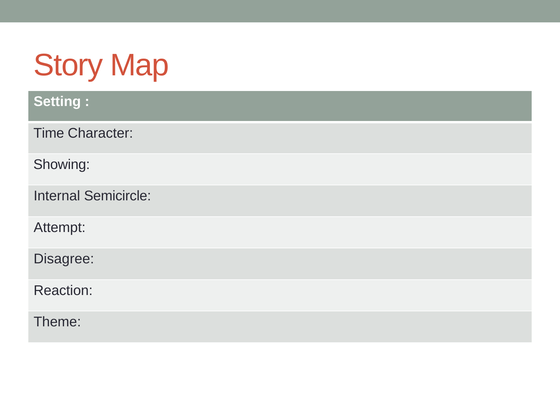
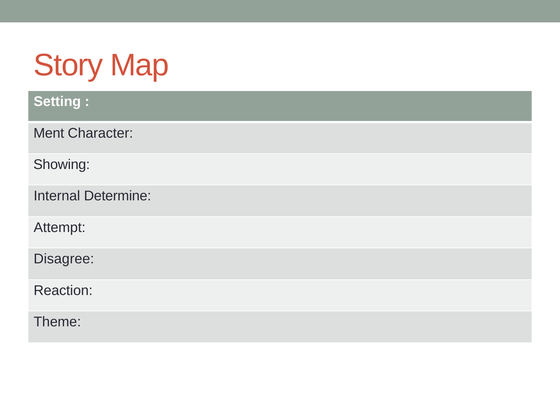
Time: Time -> Ment (49, 133)
Semicircle: Semicircle -> Determine (118, 196)
